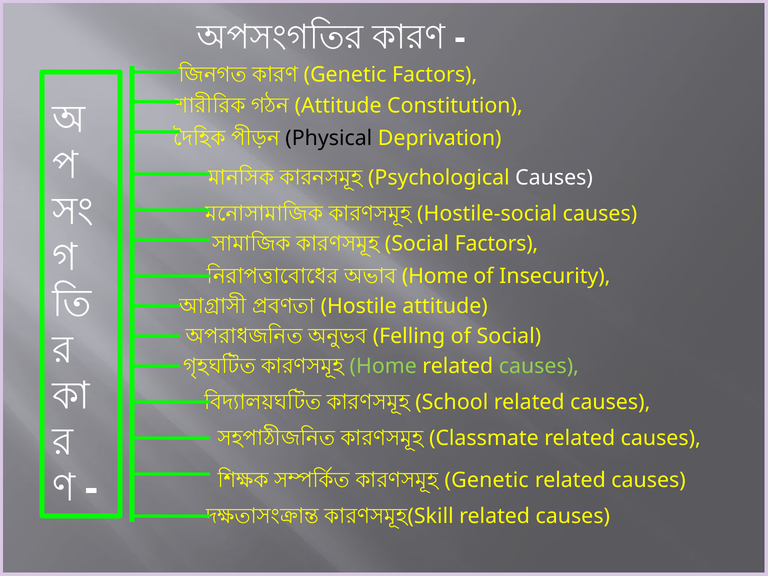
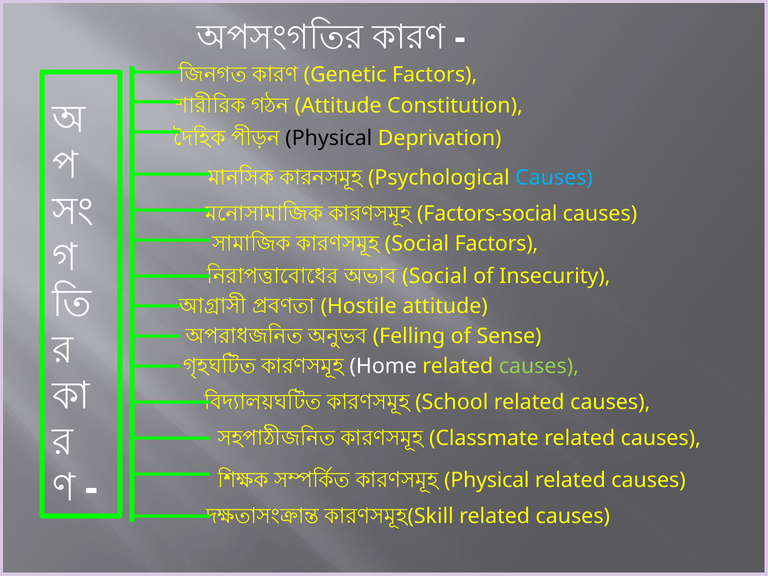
Causes colour: white -> light blue (554, 178)
Hostile-social: Hostile-social -> Factors-social (487, 214)
Home: Home -> Social (435, 276)
of Social: Social -> Sense (509, 336)
Home colour: light green -> white (383, 366)
Genetic: Genetic -> Physical (487, 480)
